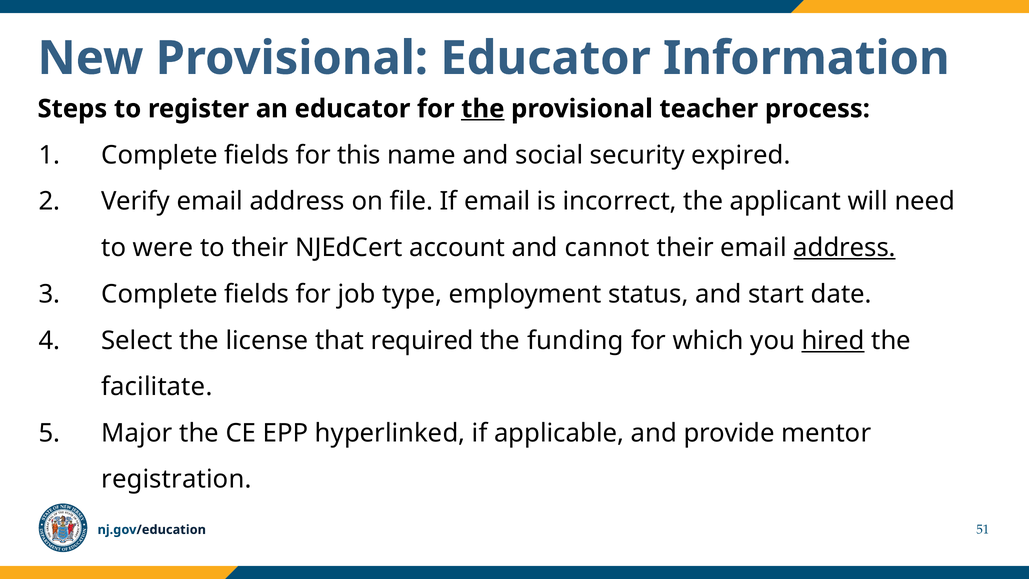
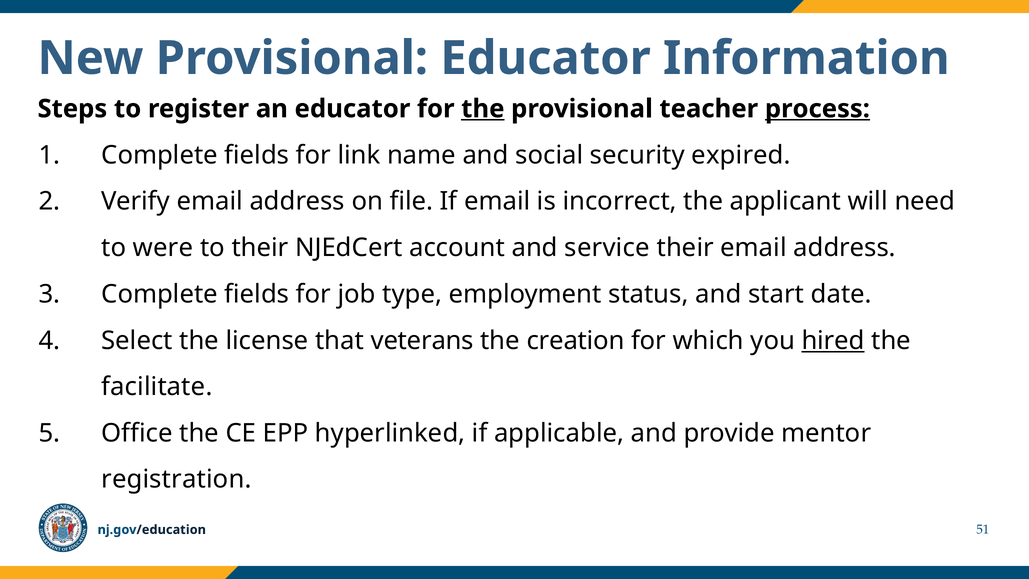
process underline: none -> present (817, 109)
this: this -> link (359, 155)
cannot: cannot -> service (607, 248)
address underline: present -> none (845, 248)
required: required -> veterans (422, 340)
funding: funding -> creation (576, 340)
Major: Major -> Office (137, 433)
